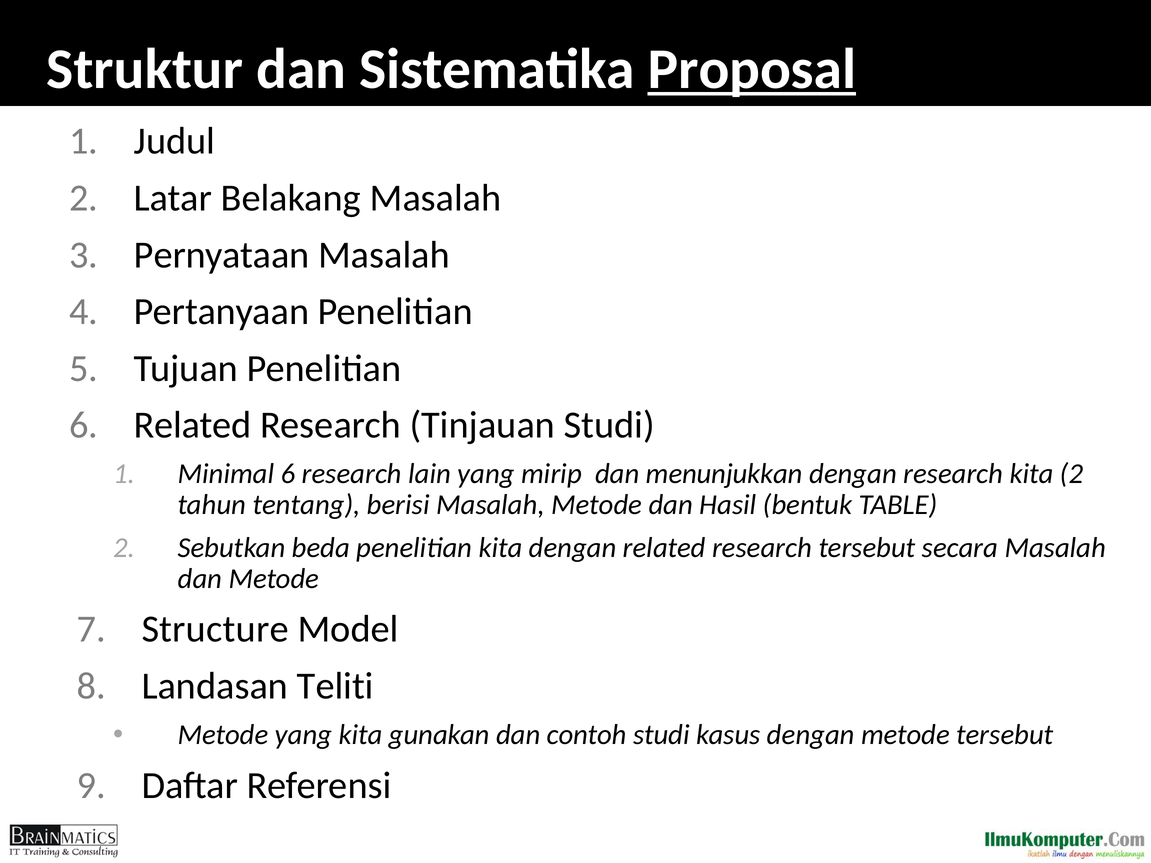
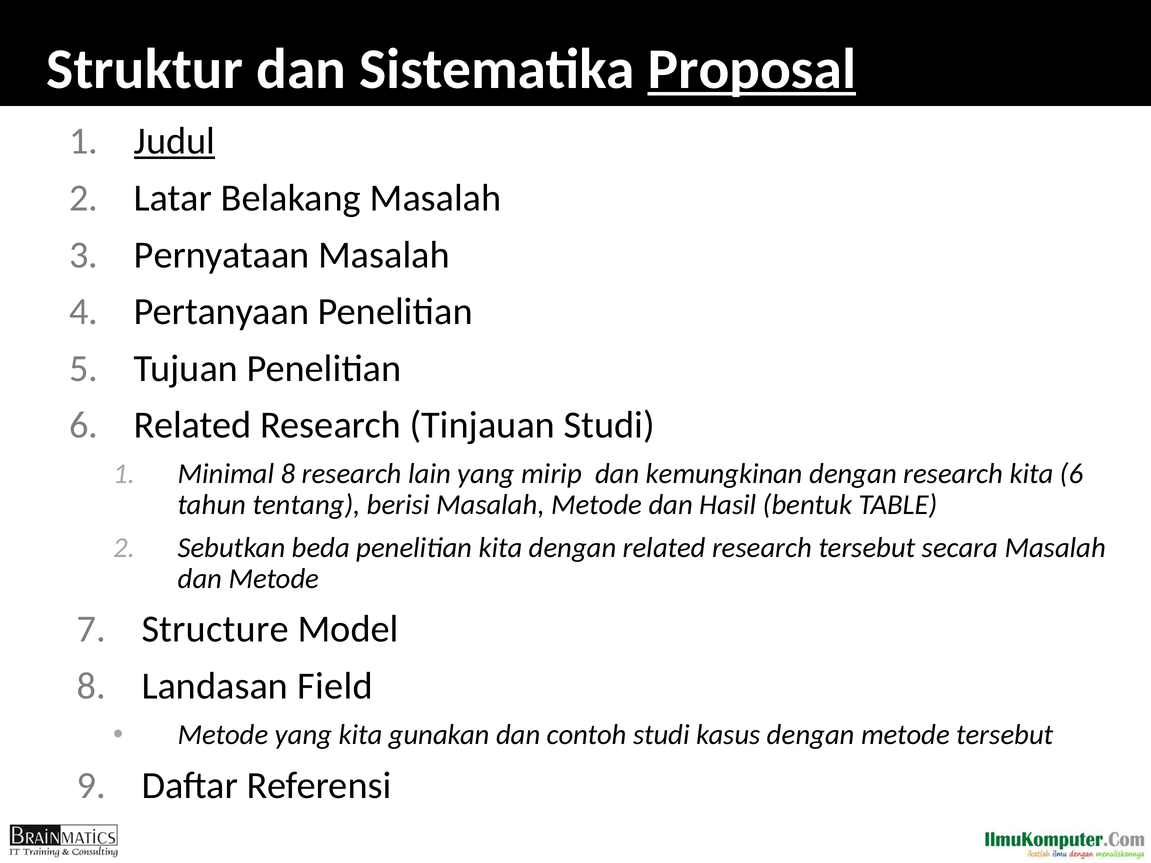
Judul underline: none -> present (175, 141)
Minimal 6: 6 -> 8 (288, 474)
menunjukkan: menunjukkan -> kemungkinan (724, 474)
kita 2: 2 -> 6 (1072, 474)
Teliti: Teliti -> Field (335, 686)
